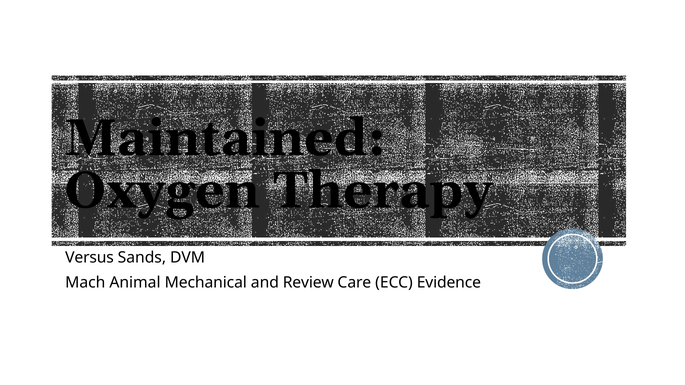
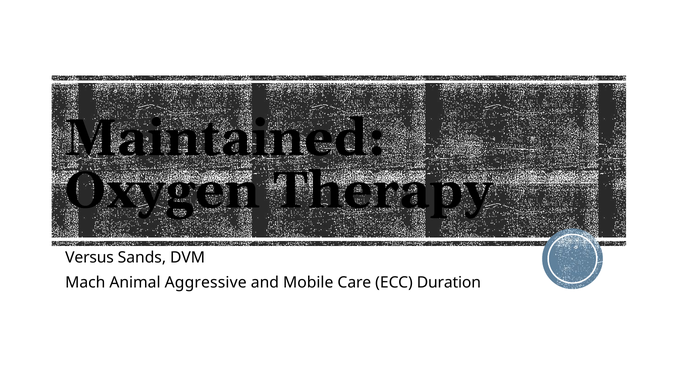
Mechanical: Mechanical -> Aggressive (206, 283)
Review: Review -> Mobile (308, 283)
Evidence: Evidence -> Duration (449, 283)
